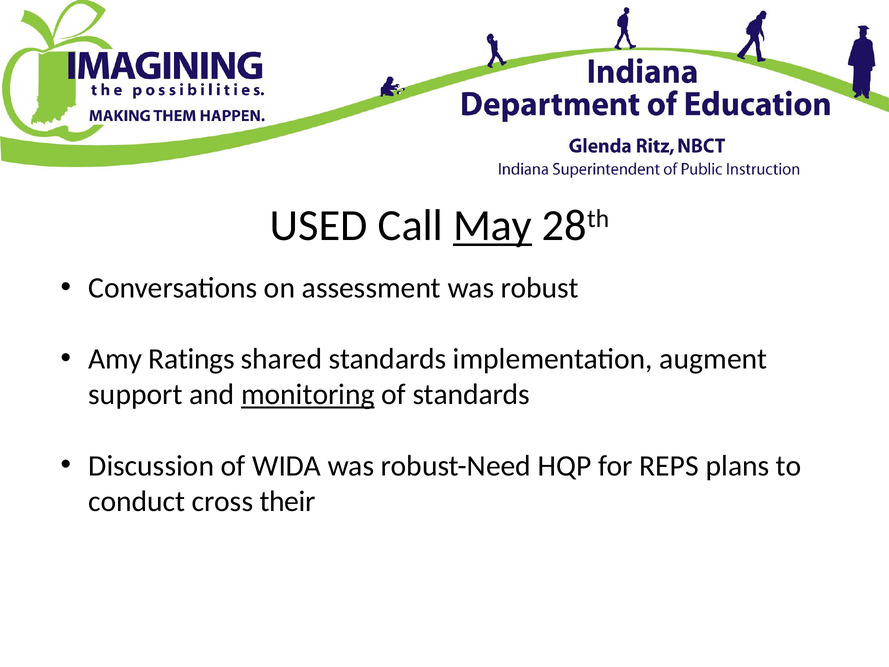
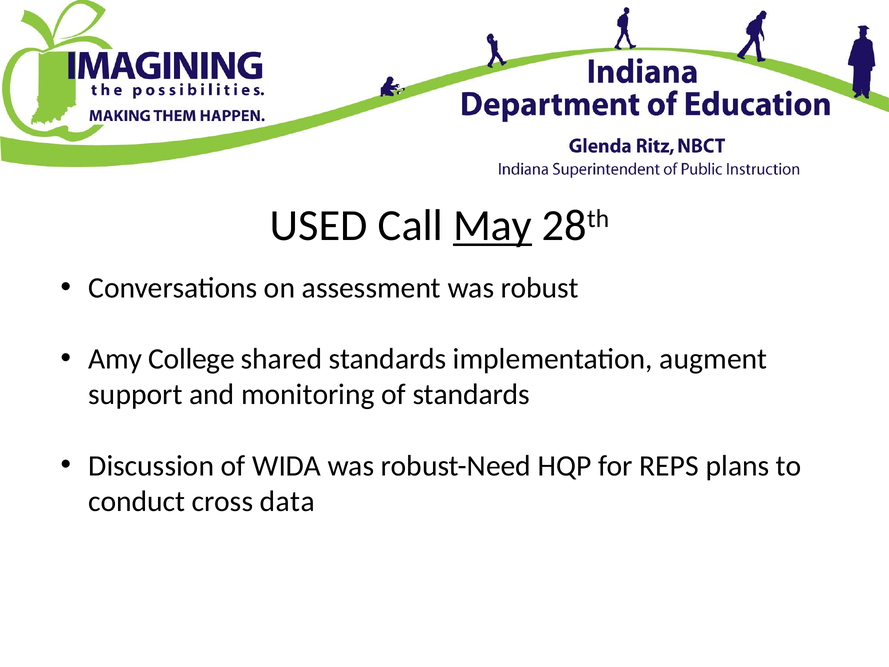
Ratings: Ratings -> College (191, 359)
monitoring underline: present -> none (308, 394)
their: their -> data (287, 501)
